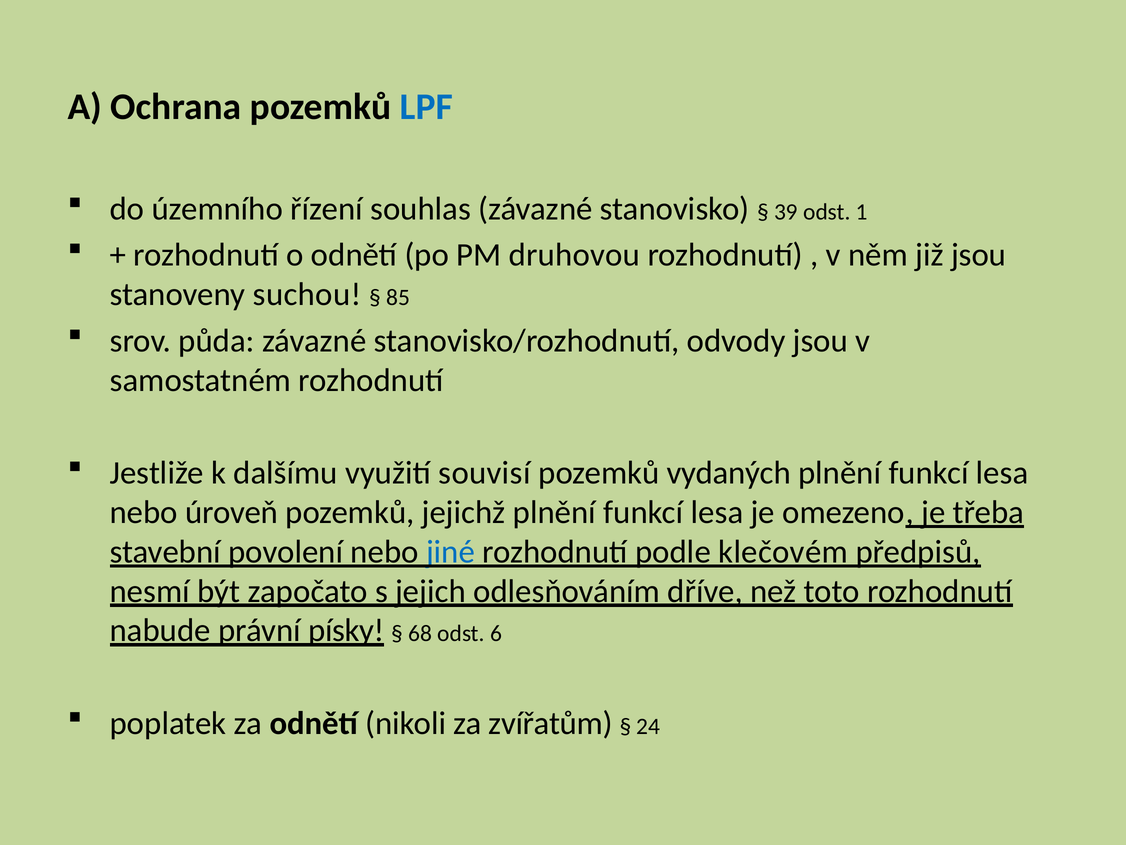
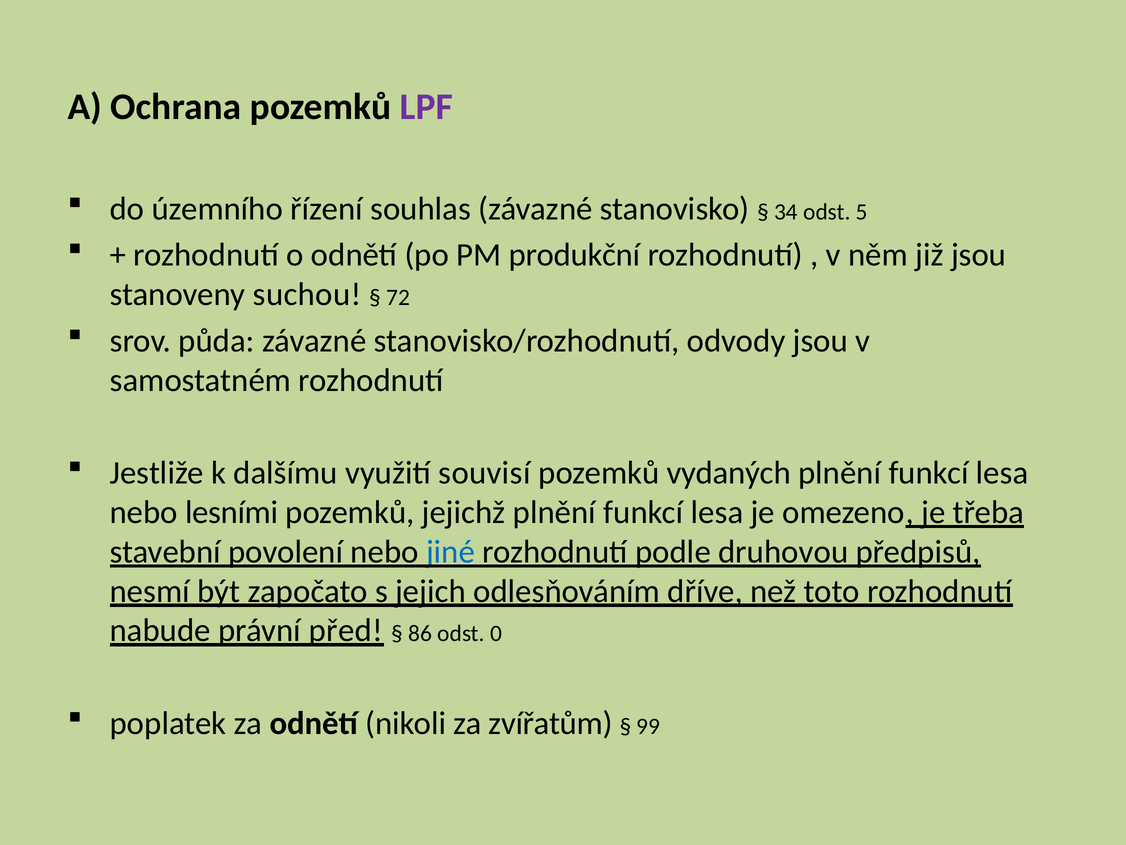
LPF colour: blue -> purple (426, 107)
39: 39 -> 34 (786, 212)
1: 1 -> 5 (862, 212)
druhovou: druhovou -> produkční (575, 255)
85: 85 -> 72 (398, 297)
úroveň: úroveň -> lesními (232, 512)
klečovém: klečovém -> druhovou (783, 551)
písky: písky -> před (346, 630)
68: 68 -> 86 (420, 633)
6: 6 -> 0 (496, 633)
24: 24 -> 99 (648, 726)
